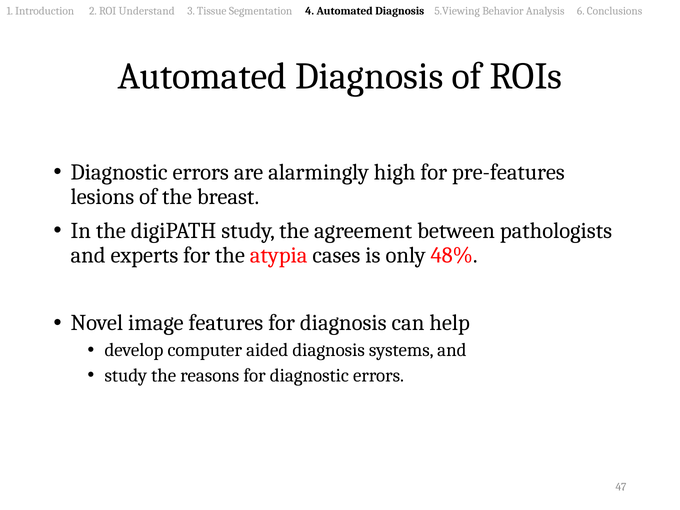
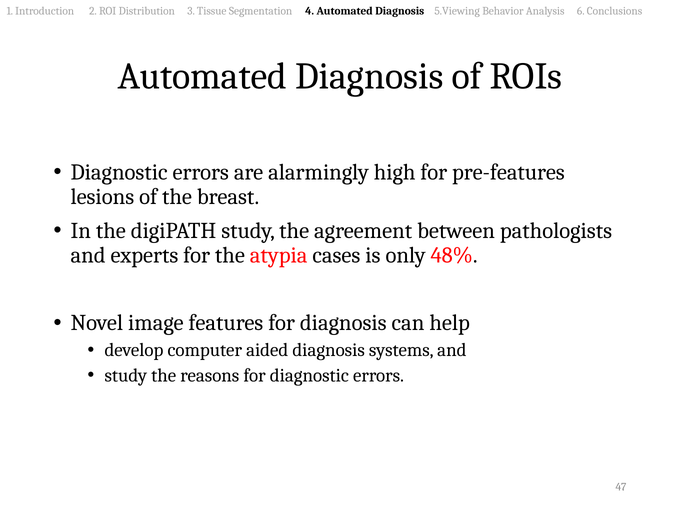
Understand: Understand -> Distribution (147, 11)
